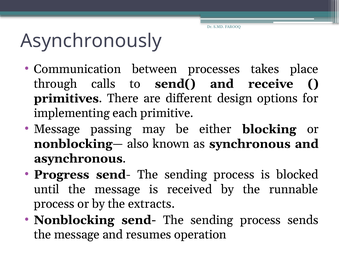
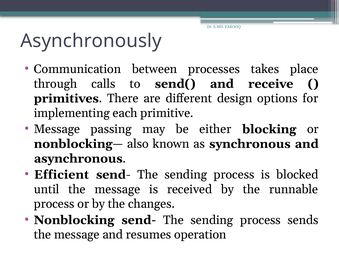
Progress: Progress -> Efficient (61, 175)
extracts: extracts -> changes (152, 204)
